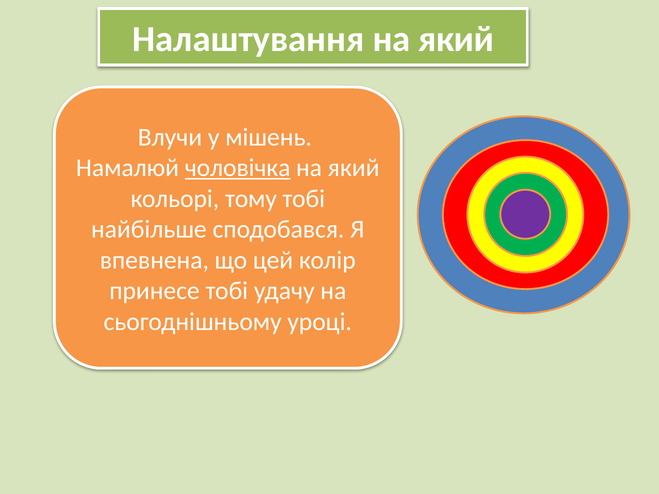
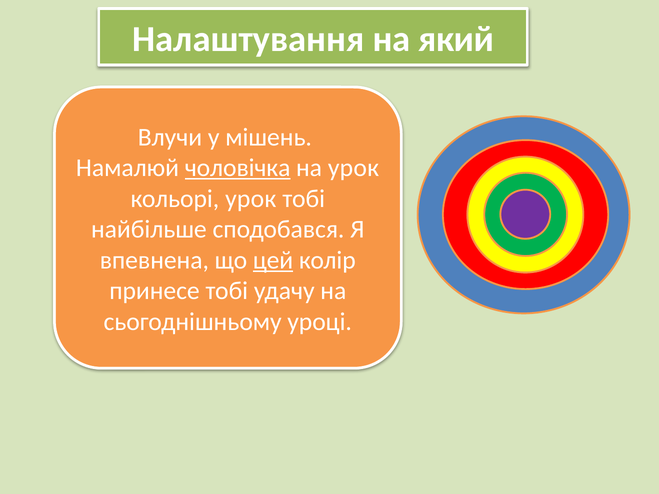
який: який -> урок (353, 168)
тому: тому -> урок (251, 199)
цей underline: none -> present (273, 260)
